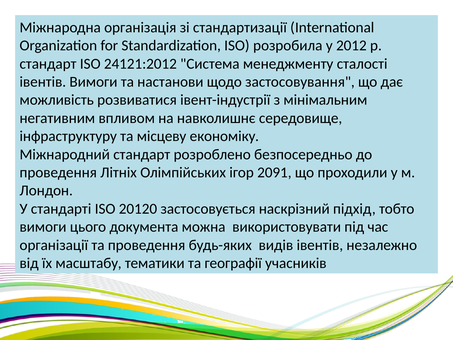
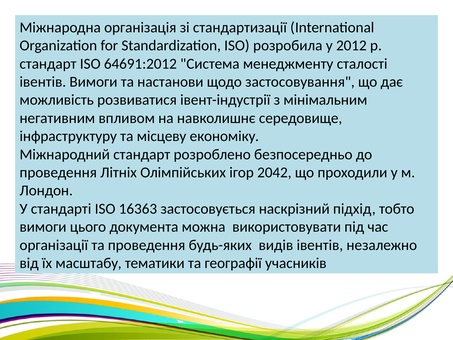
24121:2012: 24121:2012 -> 64691:2012 (140, 64)
2091: 2091 -> 2042 (274, 172)
20120: 20120 -> 16363 (138, 209)
